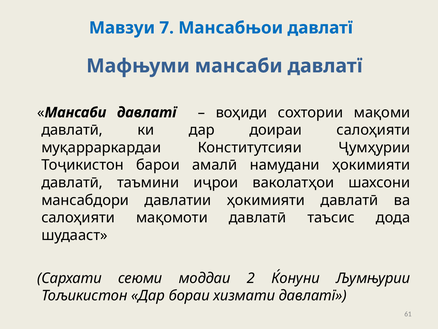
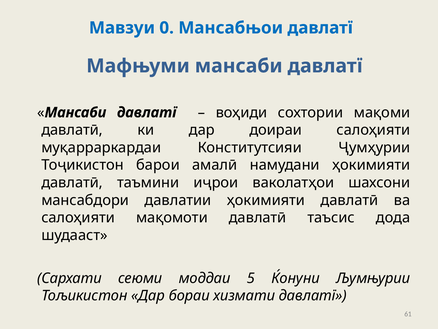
7: 7 -> 0 (167, 28)
2: 2 -> 5 (251, 278)
